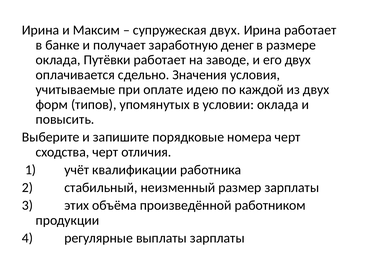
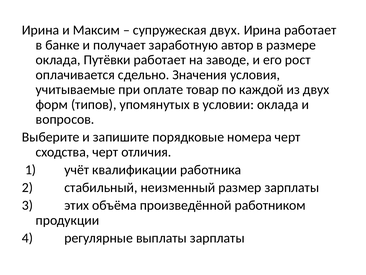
денег: денег -> автор (237, 45)
его двух: двух -> рост (298, 60)
идею: идею -> товар (203, 89)
повысить: повысить -> вопросов (65, 119)
